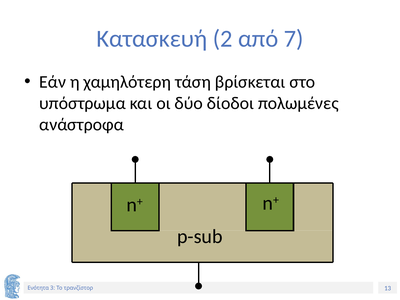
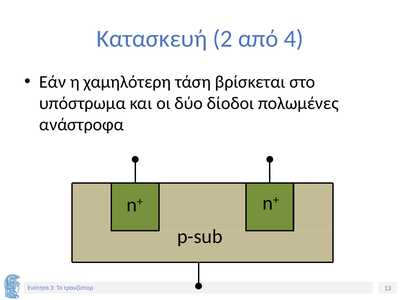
7: 7 -> 4 (294, 39)
